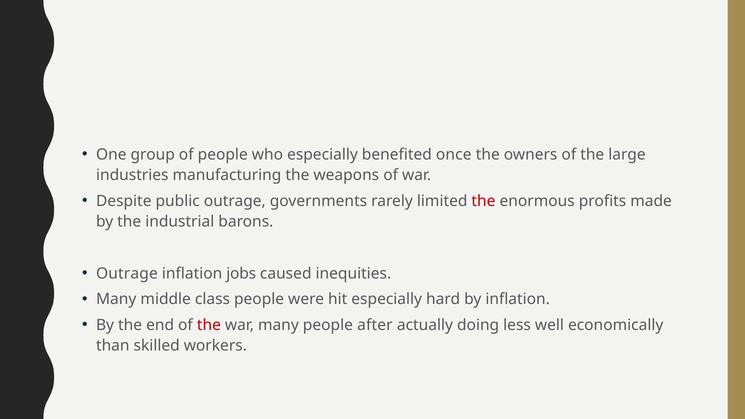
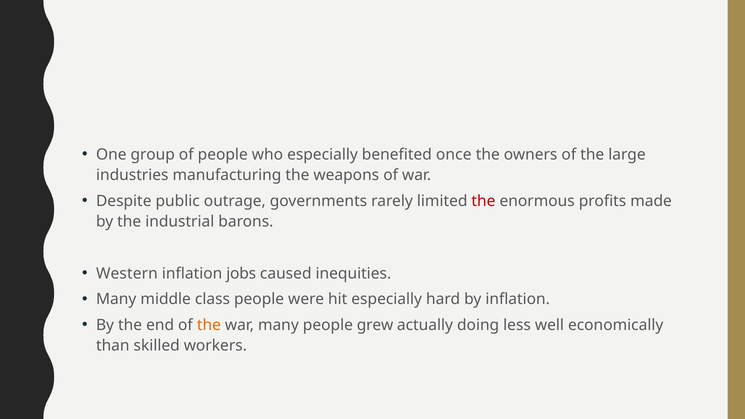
Outrage: Outrage -> Western (127, 273)
the colour: red -> orange (209, 325)
after: after -> grew (375, 325)
